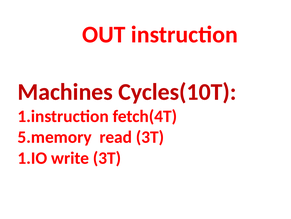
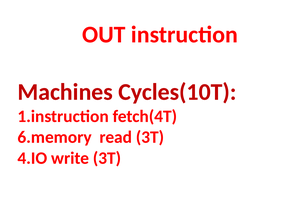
5.memory: 5.memory -> 6.memory (55, 137)
1.IO: 1.IO -> 4.IO (32, 158)
